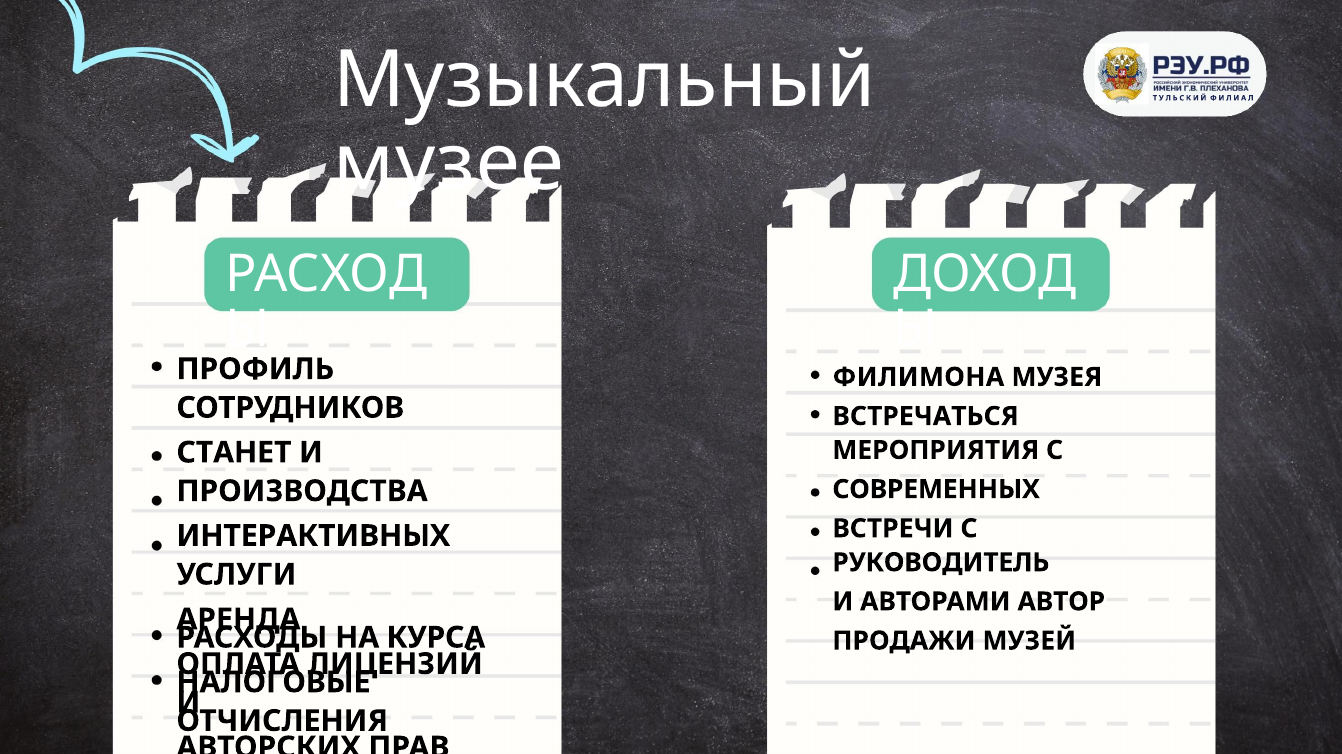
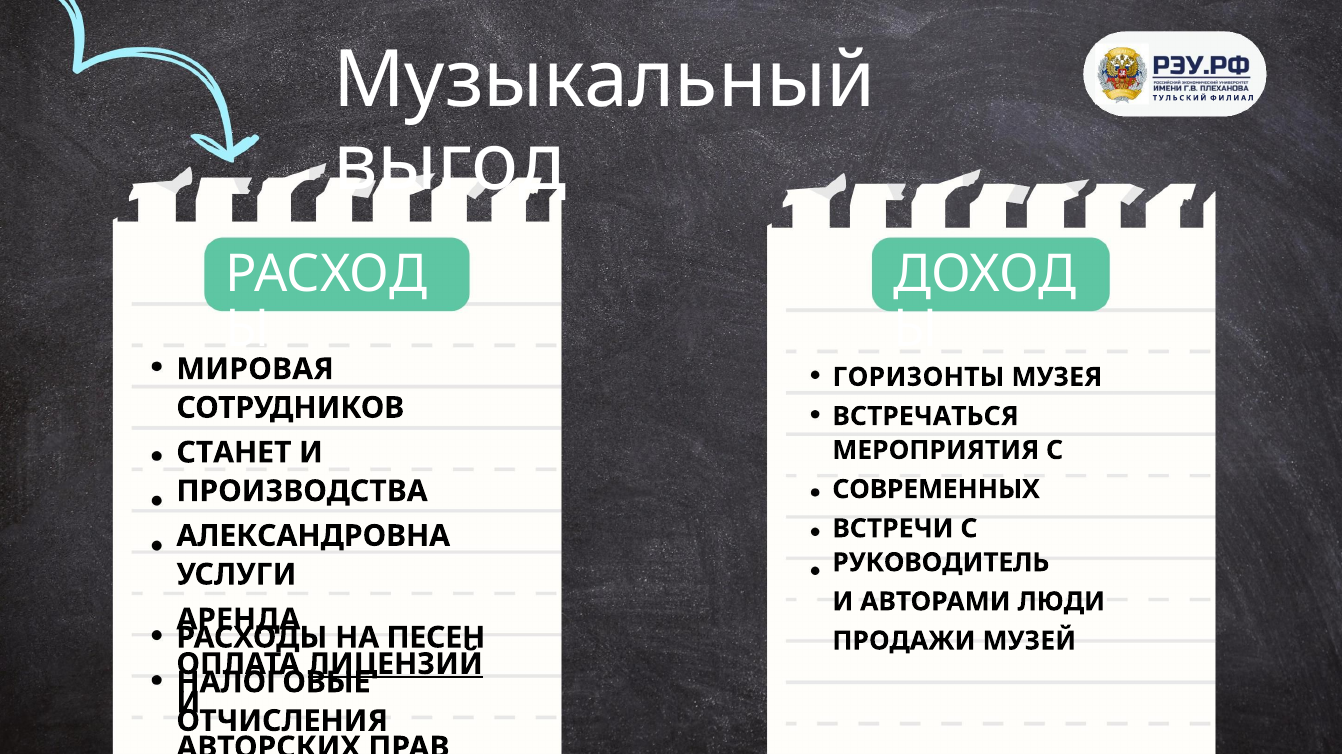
музее: музее -> выгод (450, 163)
ПРОФИЛЬ: ПРОФИЛЬ -> МИРОВАЯ (255, 369)
ФИЛИМОНА: ФИЛИМОНА -> ГОРИЗОНТЫ (918, 377)
ИНТЕРАКТИВНЫХ: ИНТЕРАКТИВНЫХ -> АЛЕКСАНДРОВНА (313, 536)
АВТОР: АВТОР -> ЛЮДИ (1061, 602)
КУРСА: КУРСА -> ПЕСЕН (436, 637)
ЛИЦЕНЗИЙ underline: none -> present (395, 664)
